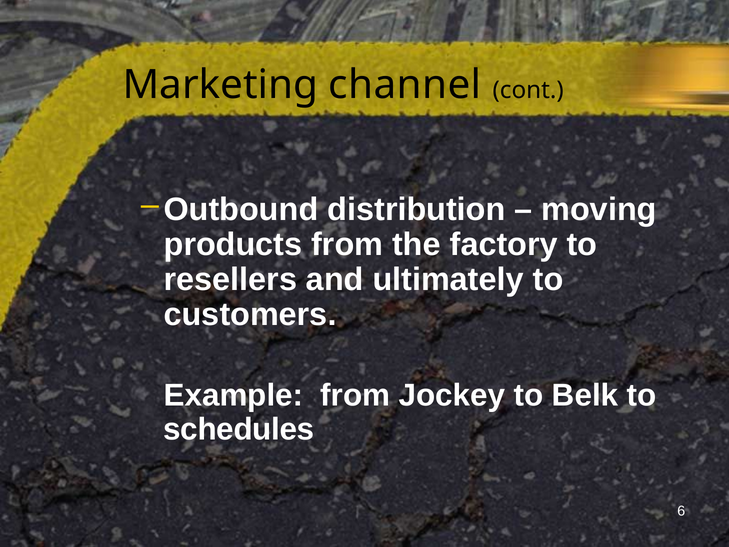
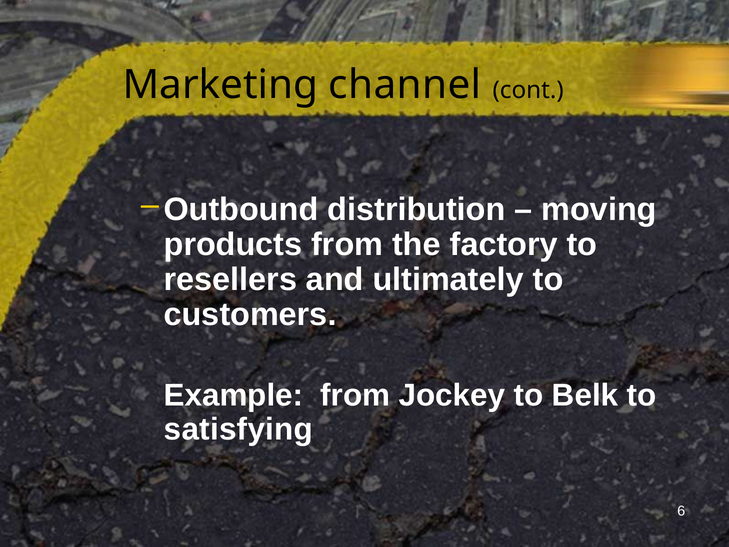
schedules: schedules -> satisfying (238, 429)
